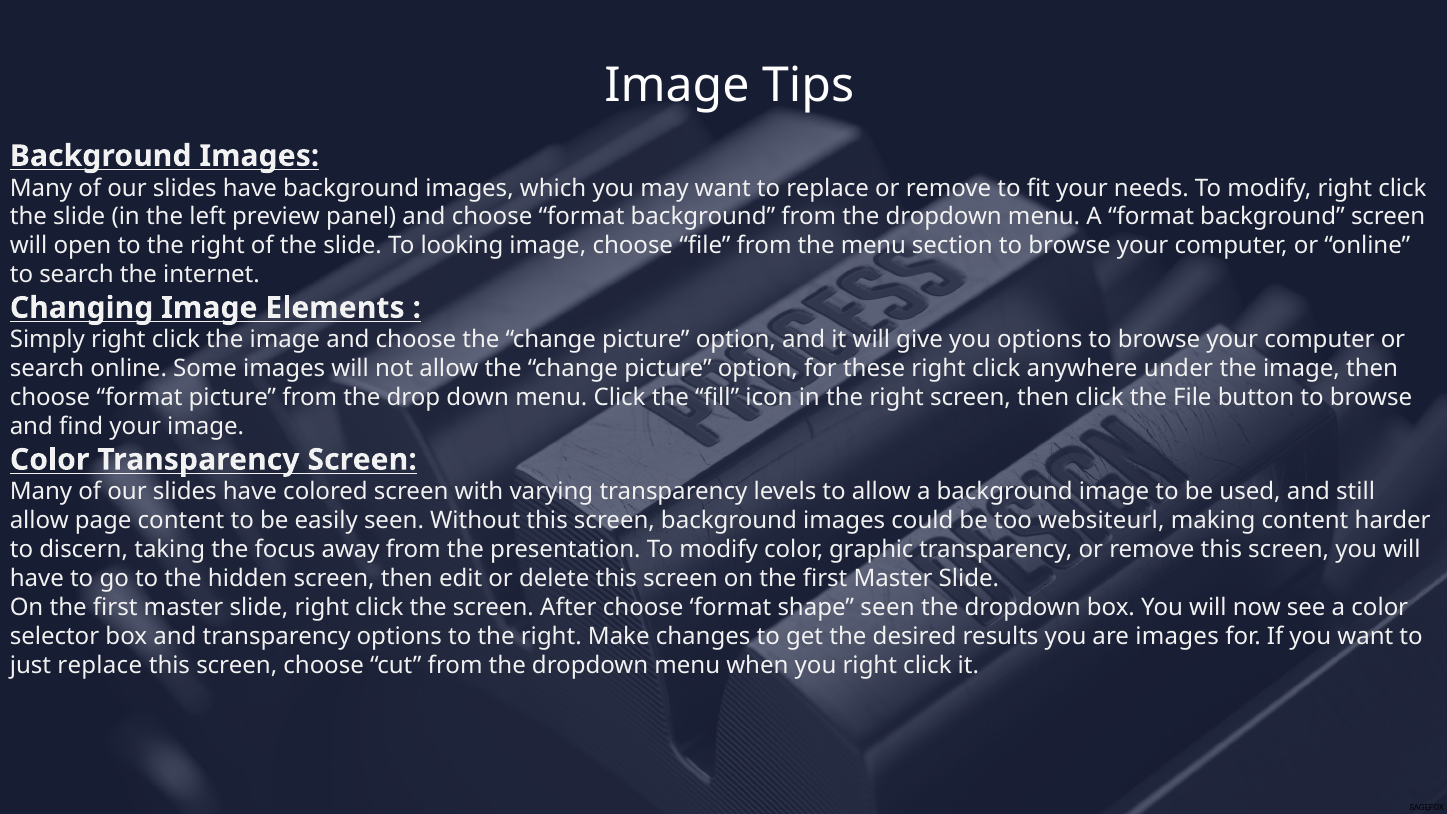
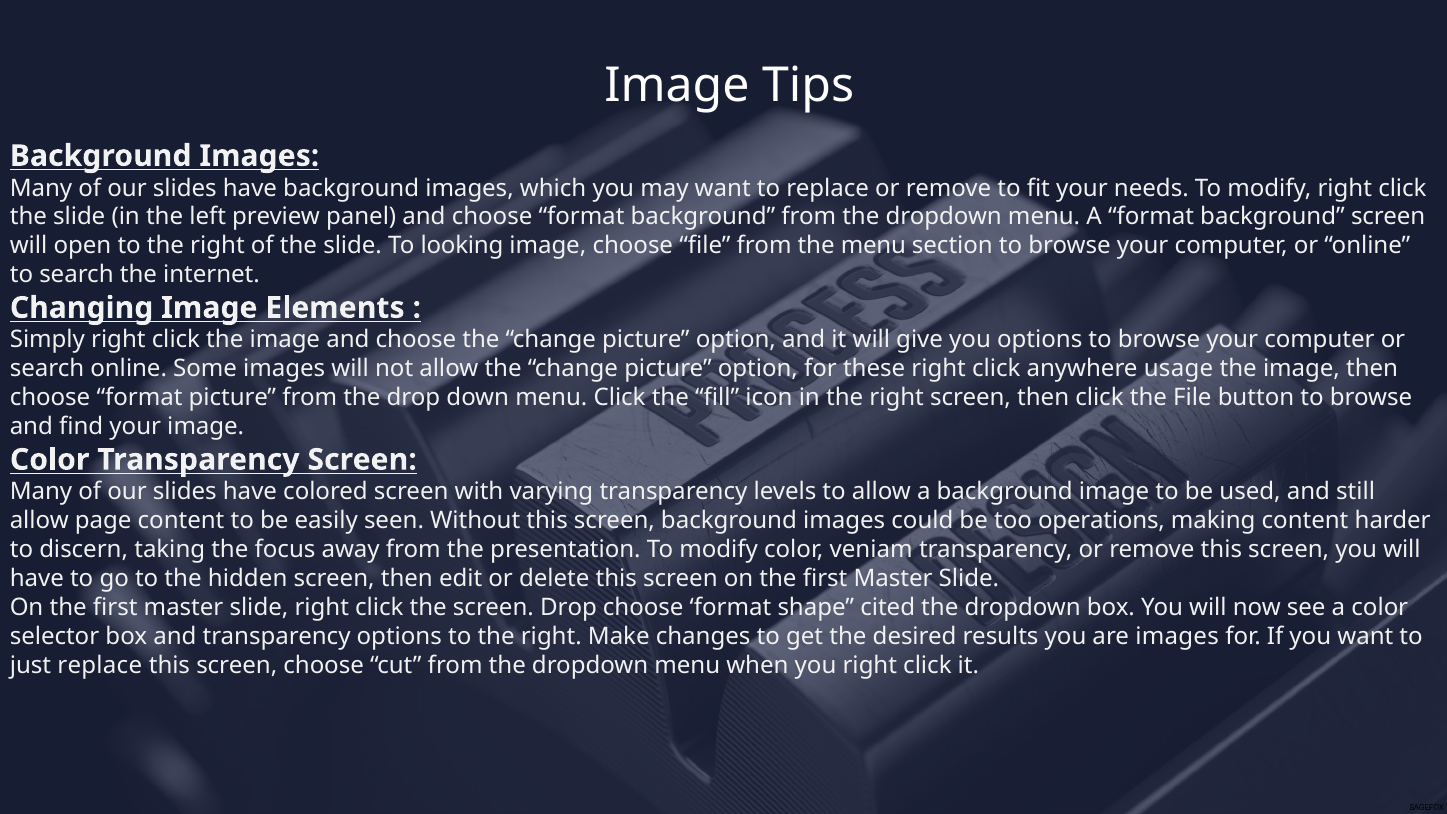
under: under -> usage (1179, 369)
websiteurl: websiteurl -> operations (1101, 521)
graphic: graphic -> veniam (871, 550)
screen After: After -> Drop (568, 608)
shape seen: seen -> cited (888, 608)
